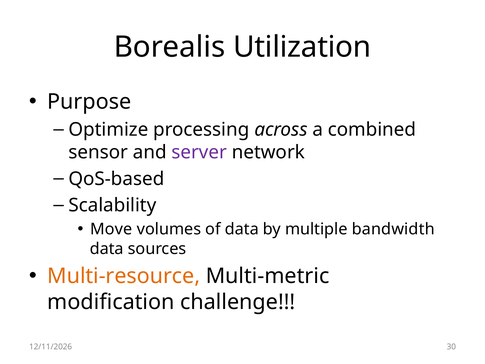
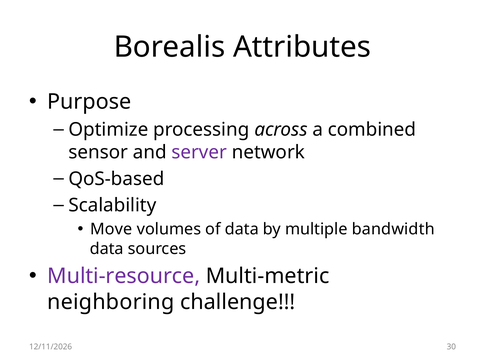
Utilization: Utilization -> Attributes (302, 47)
Multi-resource colour: orange -> purple (124, 276)
modification: modification -> neighboring (111, 302)
